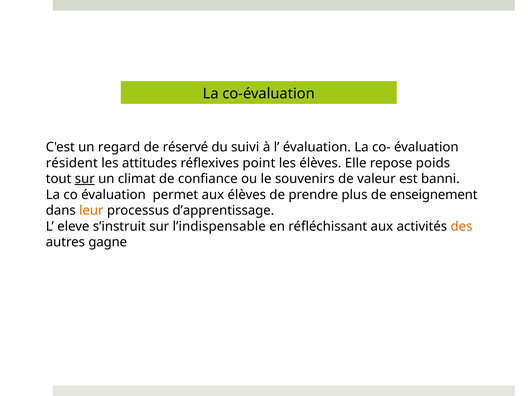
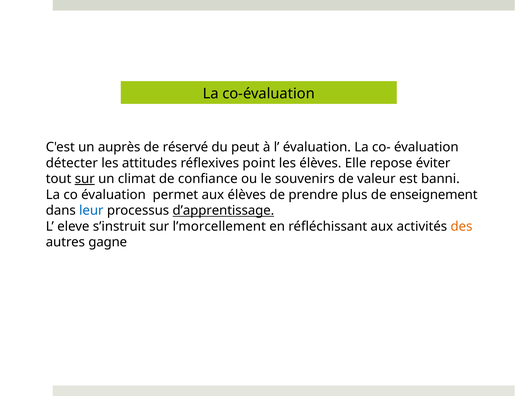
regard: regard -> auprès (119, 147)
suivi: suivi -> peut (245, 147)
résident: résident -> détecter (72, 163)
poids: poids -> éviter (433, 163)
leur colour: orange -> blue (91, 211)
d’apprentissage underline: none -> present (223, 211)
l’indispensable: l’indispensable -> l’morcellement (219, 226)
